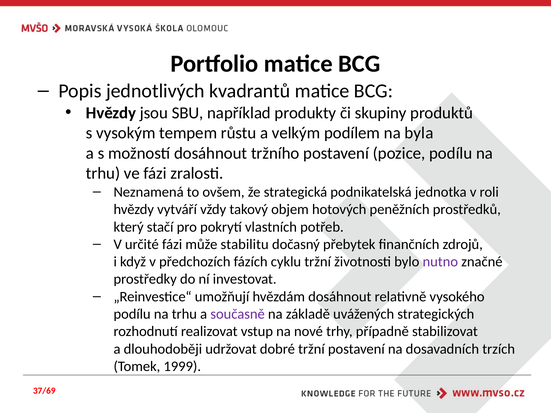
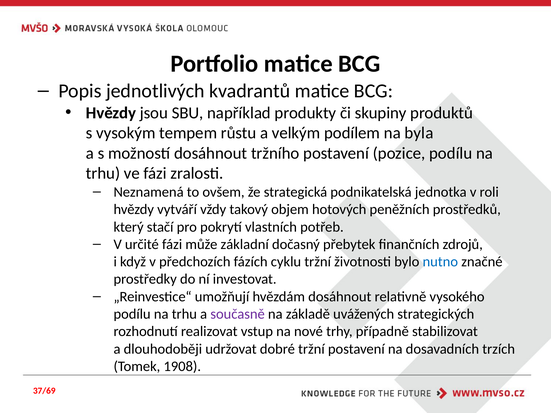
stabilitu: stabilitu -> základní (245, 244)
nutno colour: purple -> blue (440, 262)
1999: 1999 -> 1908 (182, 367)
